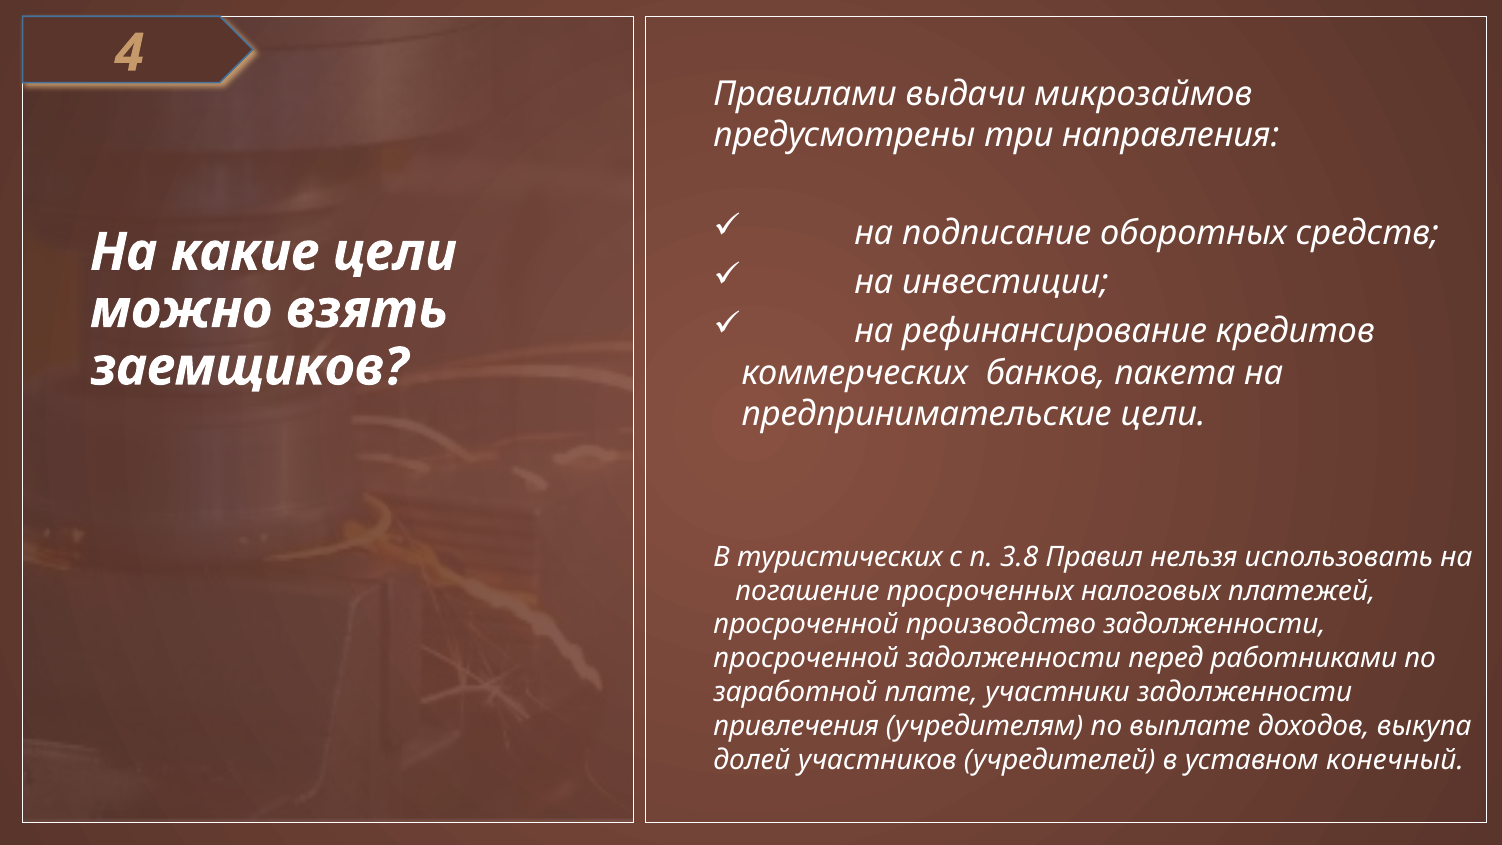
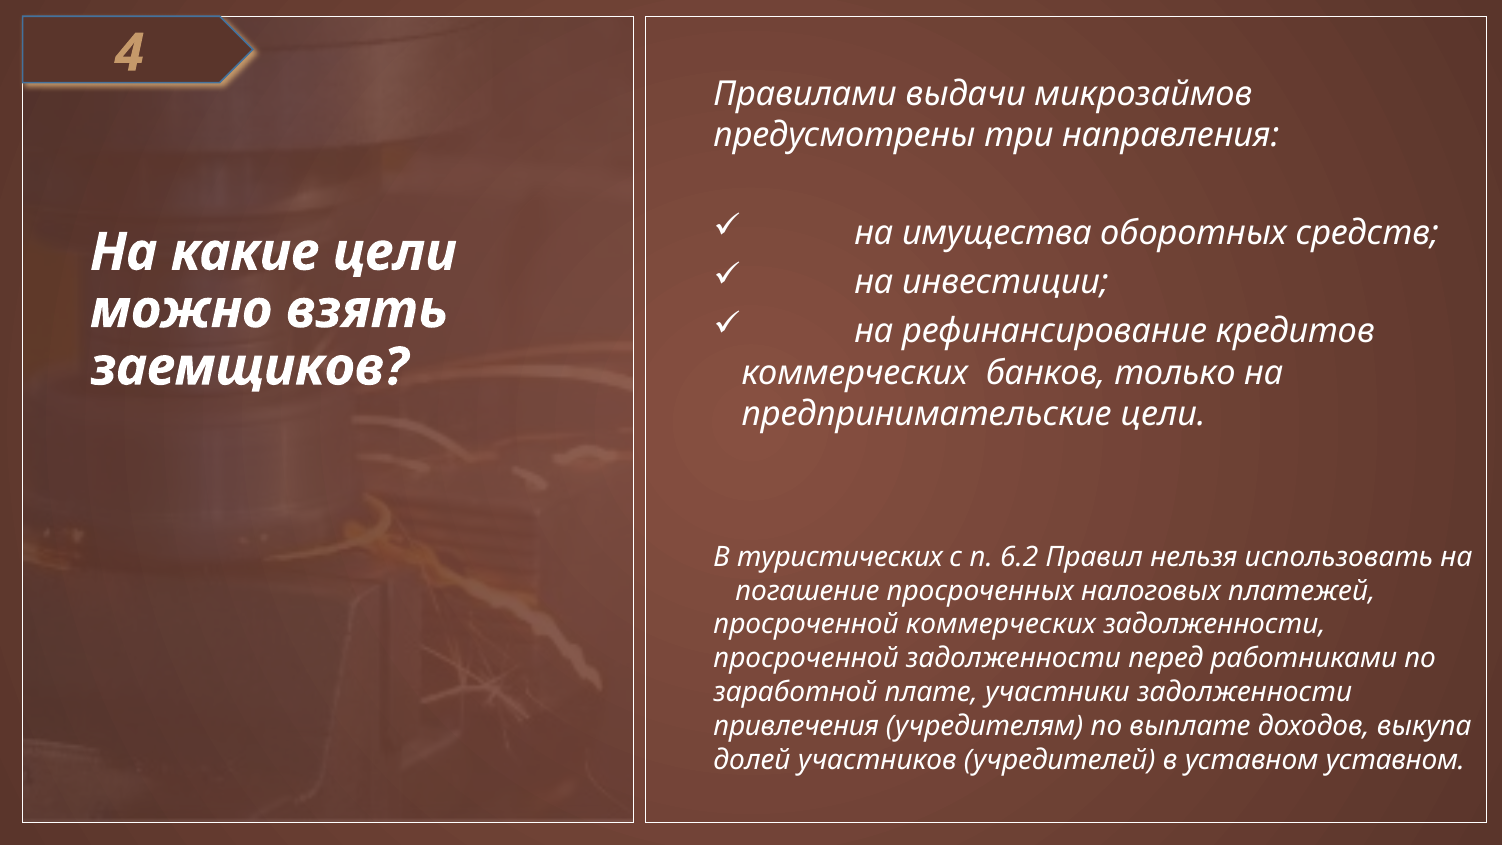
подписание: подписание -> имущества (997, 233)
пакета: пакета -> только (1175, 373)
3.8: 3.8 -> 6.2 (1019, 557)
просроченной производство: производство -> коммерческих (1001, 625)
уставном конечный: конечный -> уставном (1395, 760)
